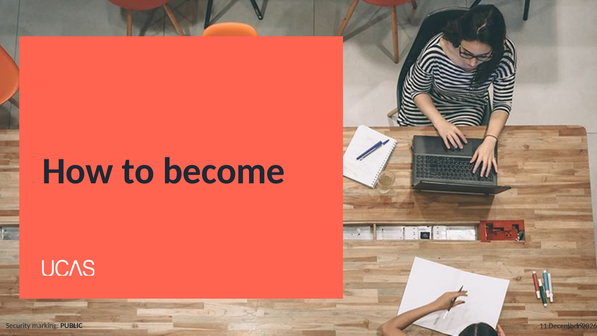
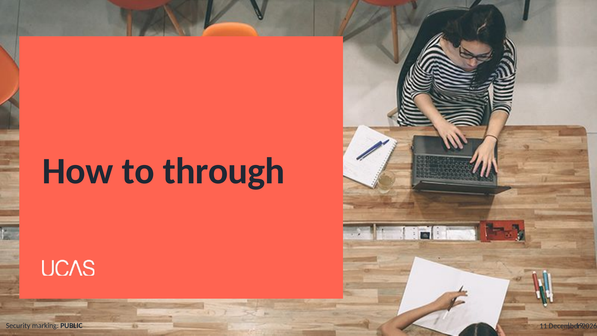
become: become -> through (224, 171)
